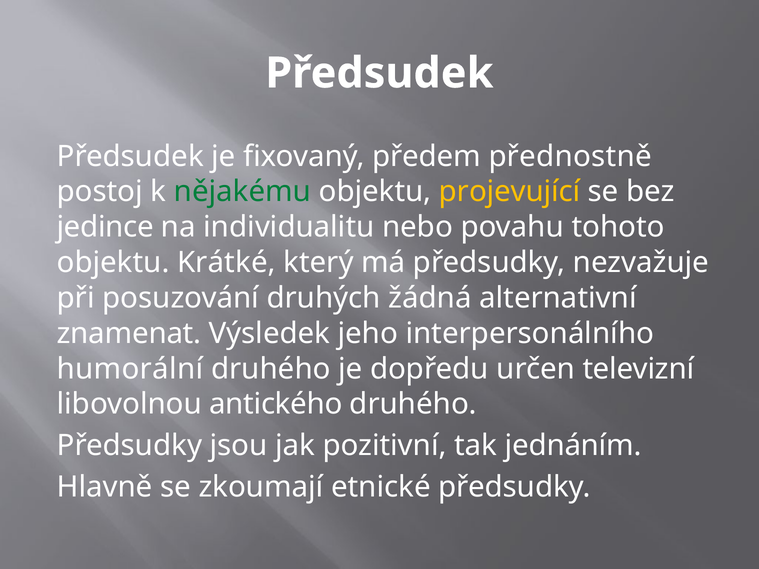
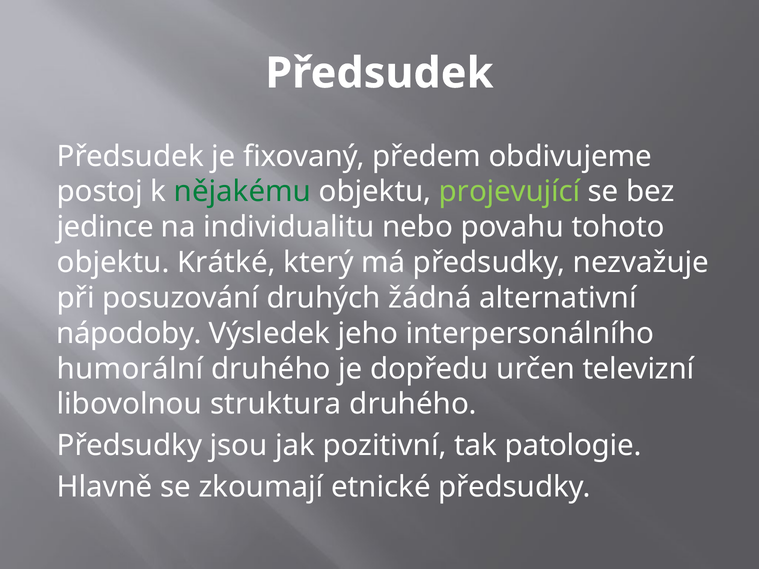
přednostně: přednostně -> obdivujeme (570, 156)
projevující colour: yellow -> light green (510, 192)
znamenat: znamenat -> nápodoby (129, 334)
antického: antického -> struktura (276, 404)
jednáním: jednáním -> patologie (573, 446)
